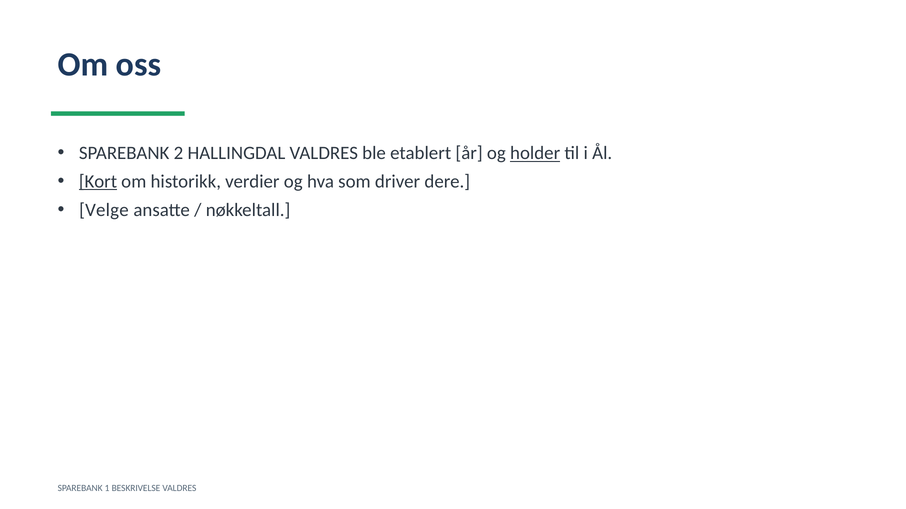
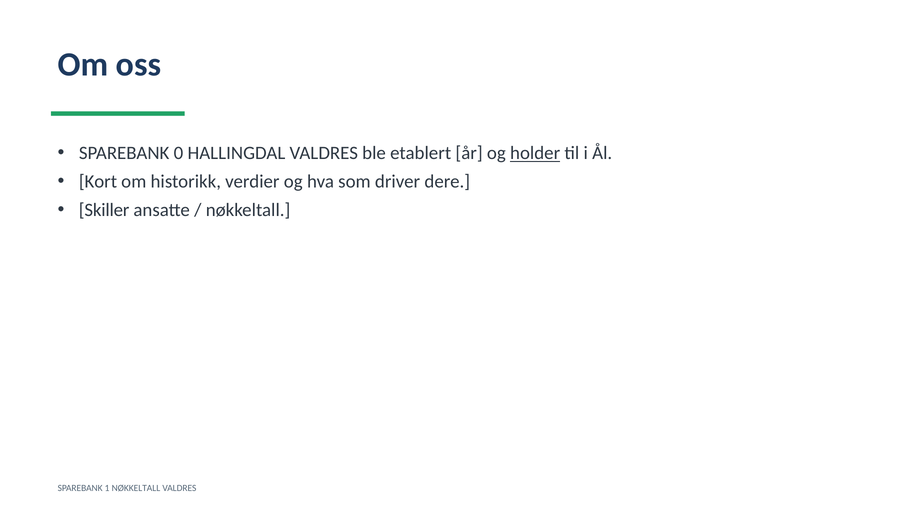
2: 2 -> 0 (178, 153)
Kort underline: present -> none (98, 182)
Velge: Velge -> Skiller (104, 210)
1 BESKRIVELSE: BESKRIVELSE -> NØKKELTALL (136, 489)
